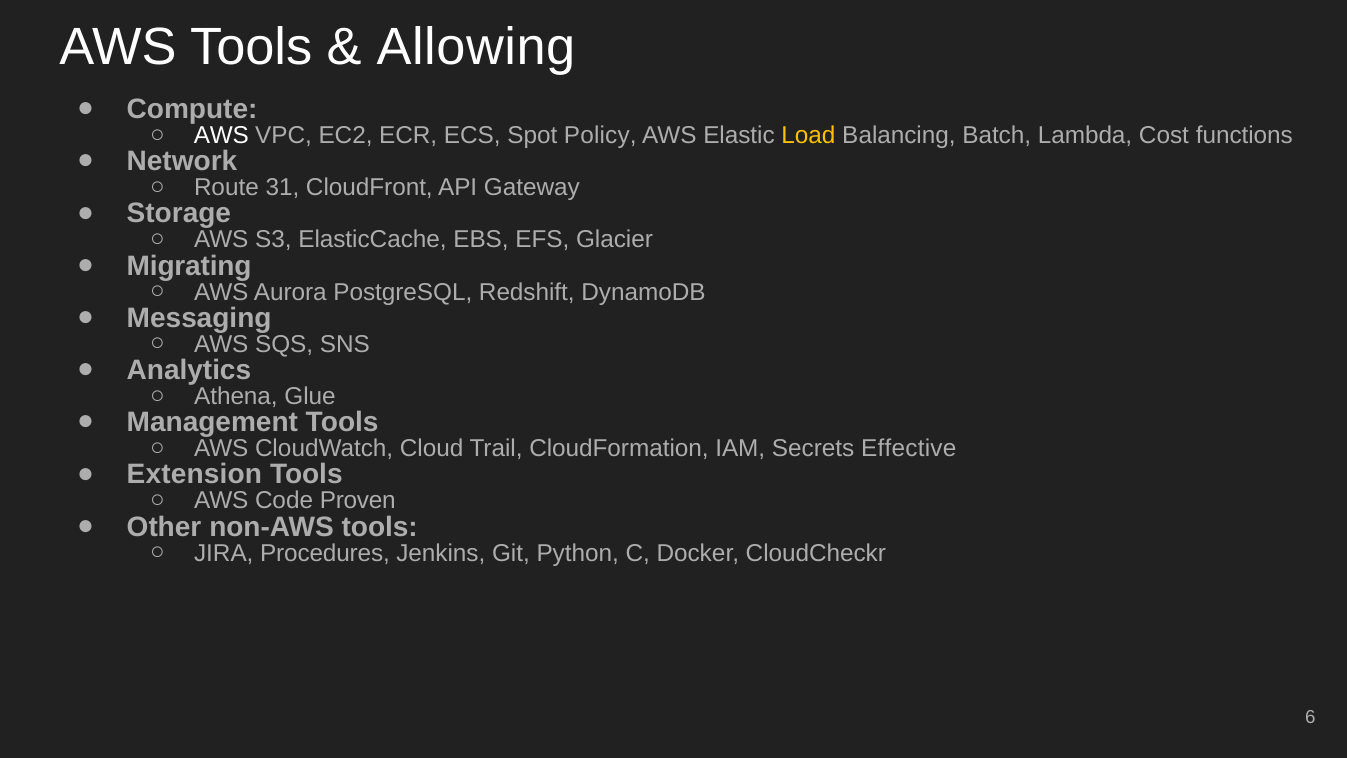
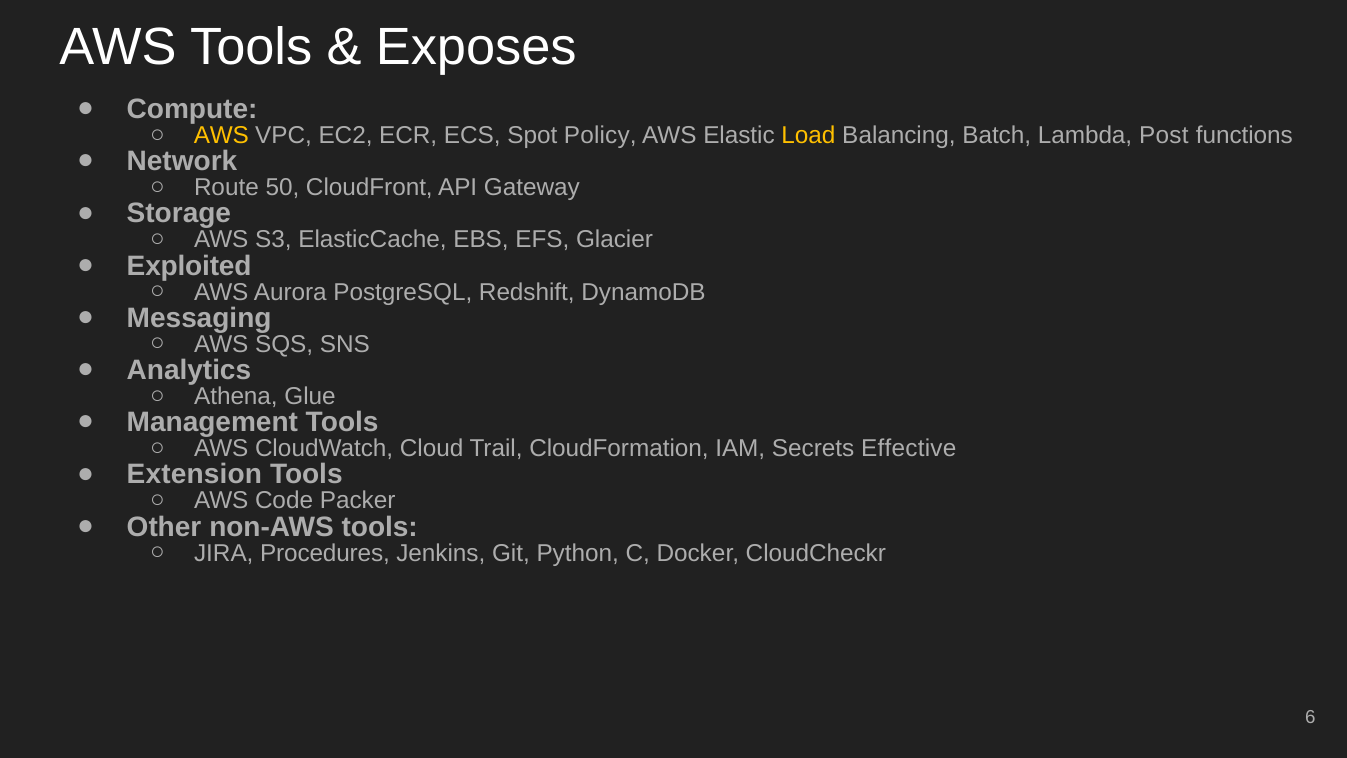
Allowing: Allowing -> Exposes (476, 47)
AWS colour: white -> yellow (221, 135)
Cost: Cost -> Post (1164, 135)
31: 31 -> 50 (282, 188)
Migrating: Migrating -> Exploited (189, 266)
Proven: Proven -> Packer (358, 501)
